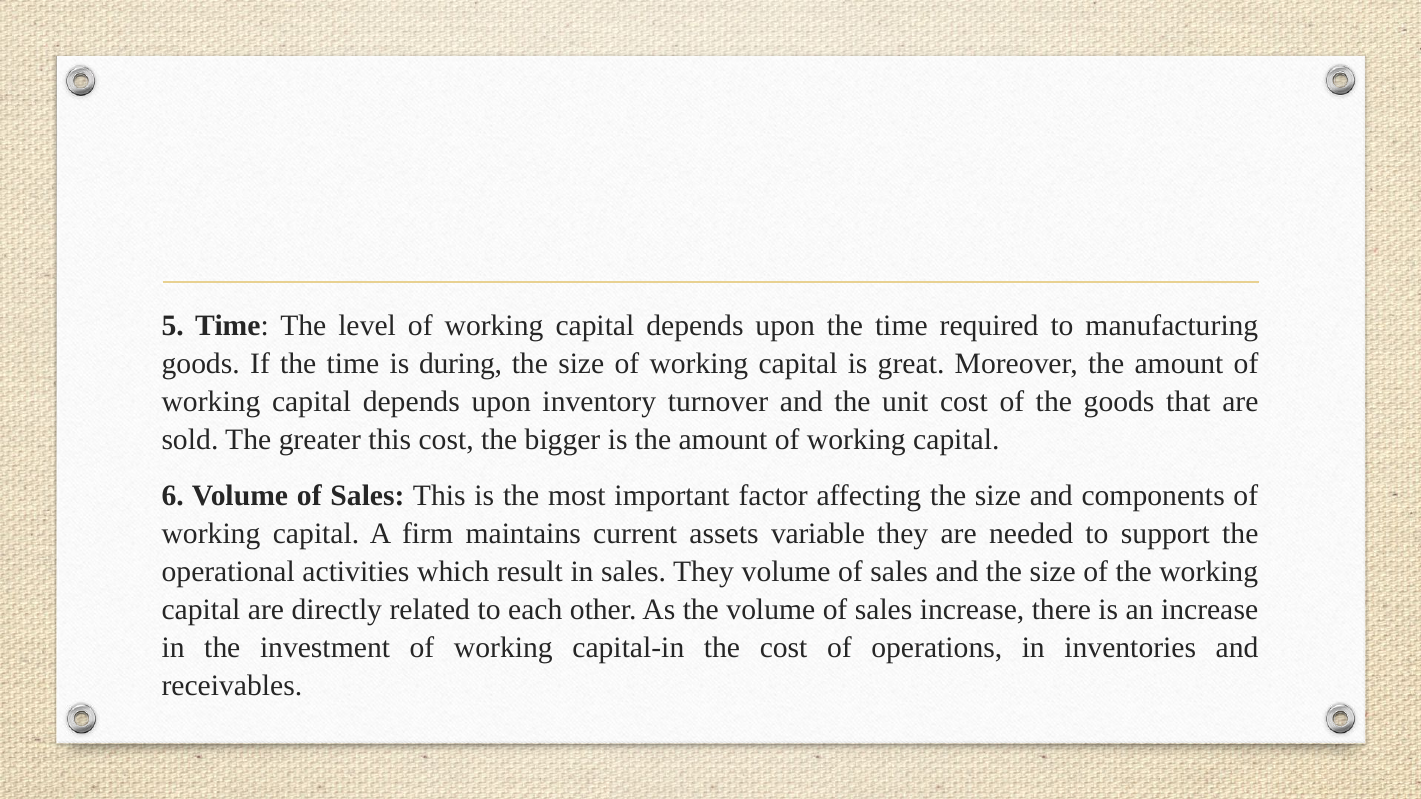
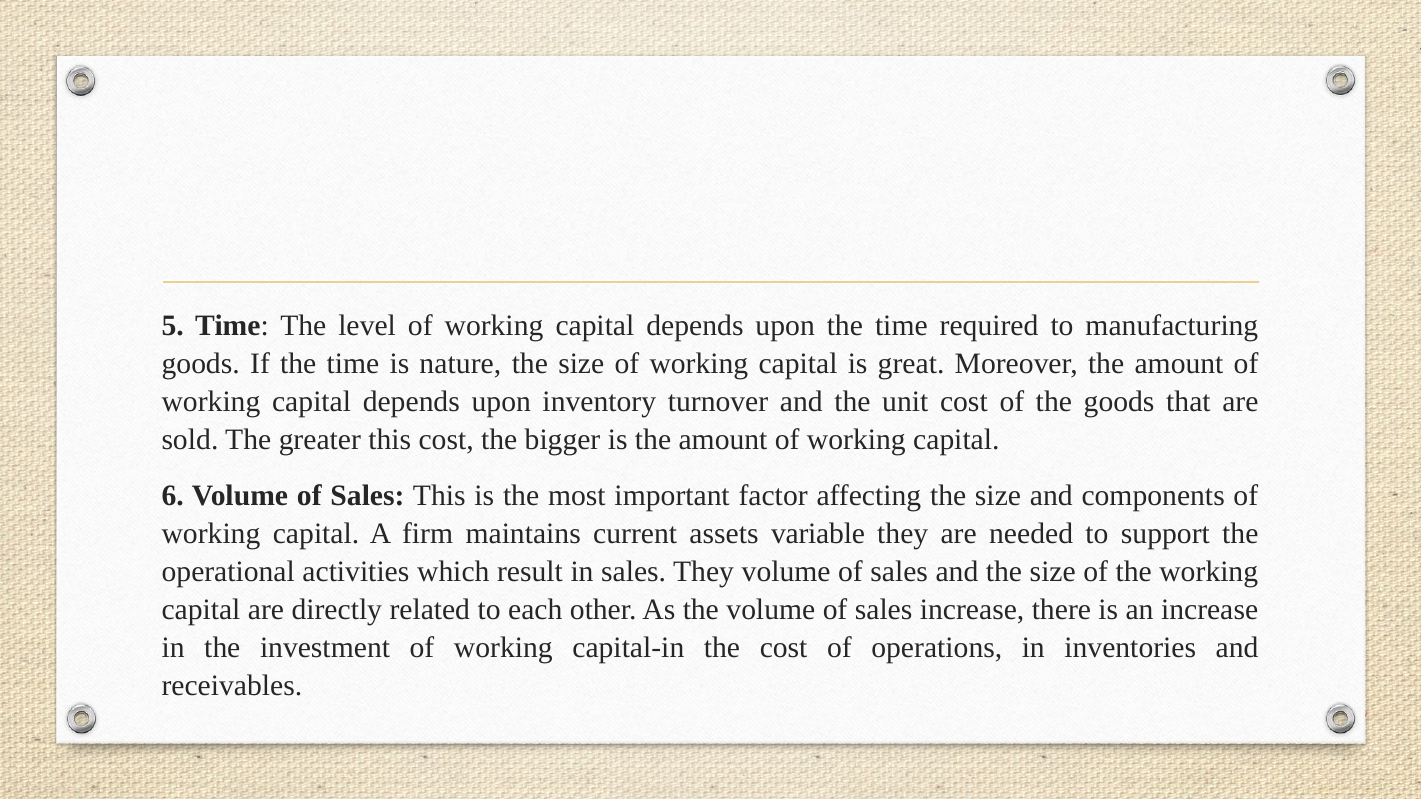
during: during -> nature (460, 364)
